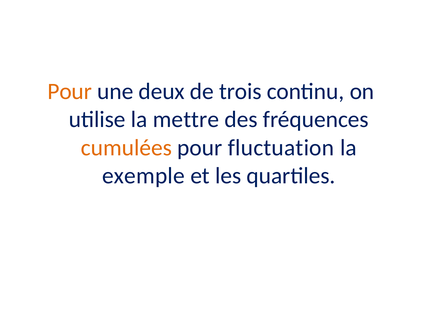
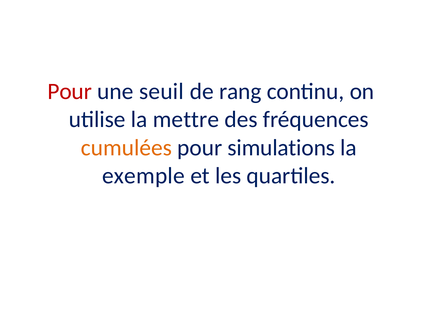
Pour colour: orange -> red (70, 92)
deux: deux -> seuil (162, 92)
trois: trois -> rang (240, 92)
fluctuation: fluctuation -> simulations (281, 148)
